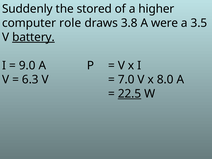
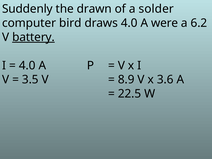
stored: stored -> drawn (94, 9)
higher: higher -> solder (156, 9)
role: role -> bird (70, 23)
draws 3.8: 3.8 -> 4.0 (129, 23)
3.5: 3.5 -> 6.2 (199, 23)
9.0: 9.0 -> 4.0 (27, 65)
6.3: 6.3 -> 3.5 (30, 80)
7.0: 7.0 -> 8.9 (126, 80)
8.0: 8.0 -> 3.6 (165, 80)
22.5 underline: present -> none (130, 94)
